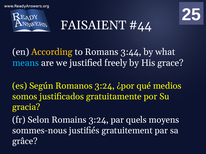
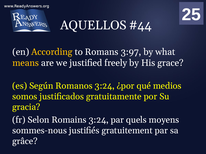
FAISAIENT: FAISAIENT -> AQUELLOS (93, 25)
3:44: 3:44 -> 3:97 (131, 52)
means colour: light blue -> yellow (26, 63)
